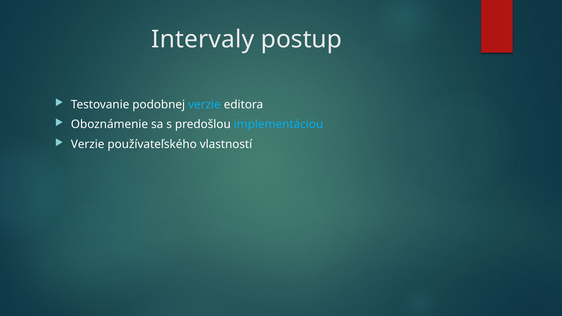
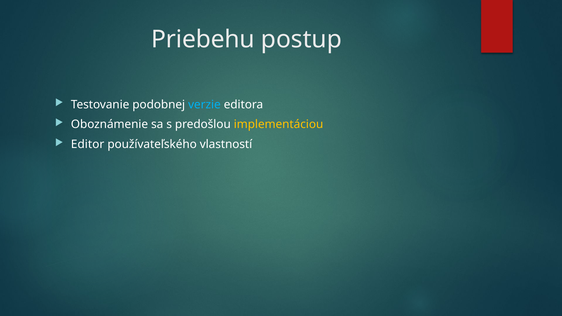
Intervaly: Intervaly -> Priebehu (203, 39)
implementáciou colour: light blue -> yellow (279, 125)
Verzie: Verzie -> Editor (88, 144)
